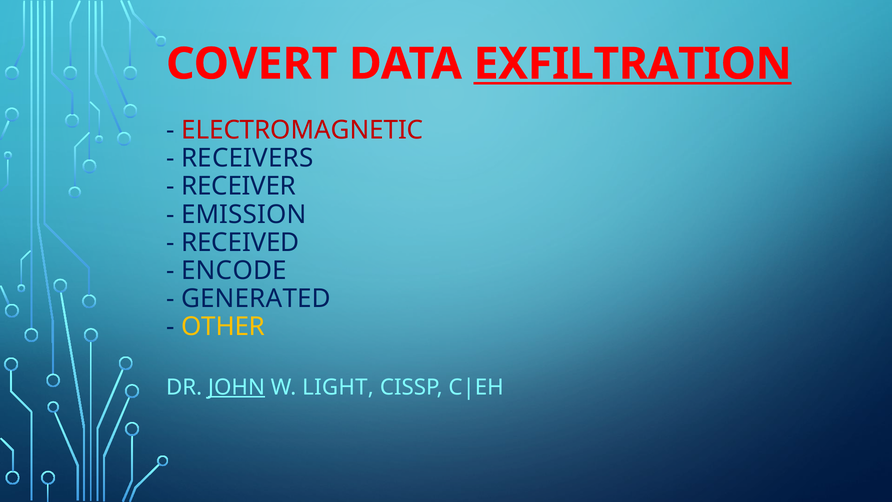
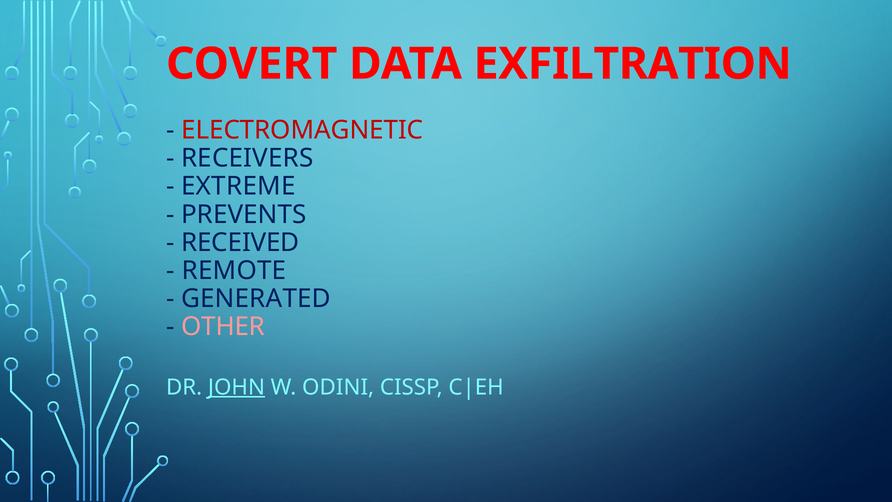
EXFILTRATION underline: present -> none (633, 64)
RECEIVER: RECEIVER -> EXTREME (238, 186)
EMISSION: EMISSION -> PREVENTS (244, 214)
ENCODE: ENCODE -> REMOTE (234, 270)
OTHER colour: yellow -> pink (223, 327)
LIGHT: LIGHT -> ODINI (338, 387)
